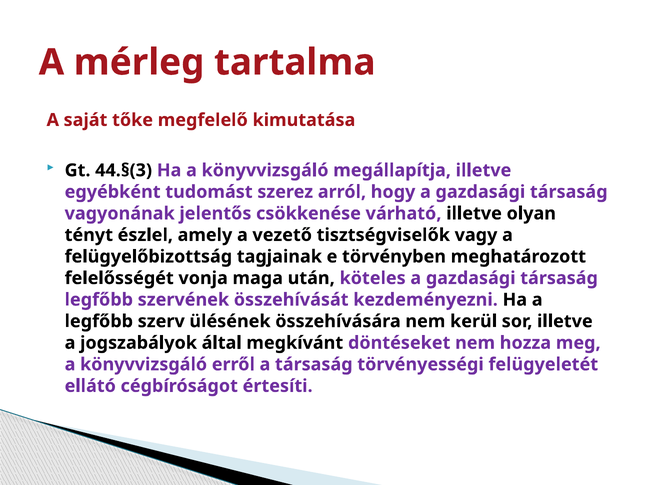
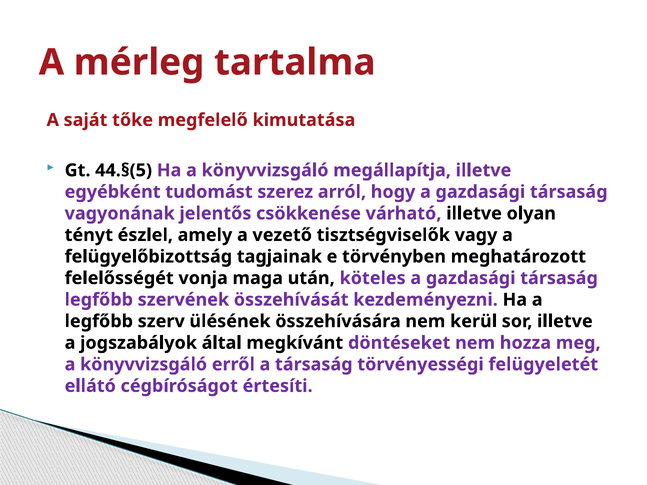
44.§(3: 44.§(3 -> 44.§(5 (124, 170)
